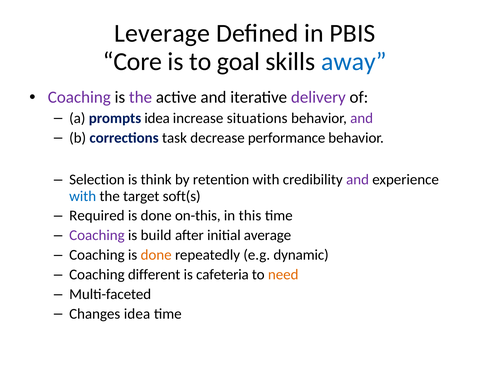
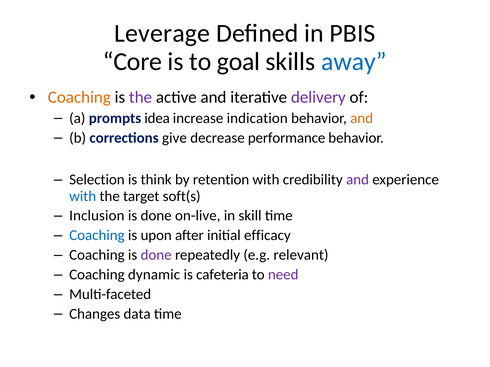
Coaching colour: purple -> orange (79, 98)
situations: situations -> indication (257, 118)
and colour: purple -> orange (362, 118)
task: task -> give (174, 138)
Required: Required -> Inclusion (97, 216)
on-this: on-this -> on-live (198, 216)
this: this -> skill (250, 216)
Coaching colour: purple -> blue (97, 236)
build: build -> upon (156, 236)
average: average -> efficacy (267, 236)
done colour: orange -> purple (156, 255)
dynamic: dynamic -> relevant (301, 255)
different: different -> dynamic (154, 275)
need colour: orange -> purple (283, 275)
Changes idea: idea -> data (137, 314)
